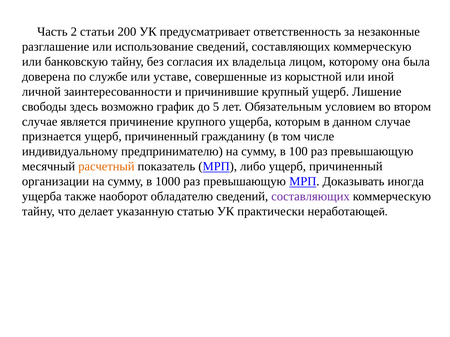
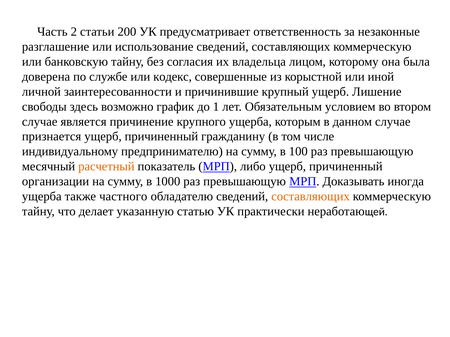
уставе: уставе -> кодекс (173, 77)
5: 5 -> 1 (216, 107)
наоборот: наоборот -> частного (123, 197)
составляющих colour: purple -> orange (311, 197)
